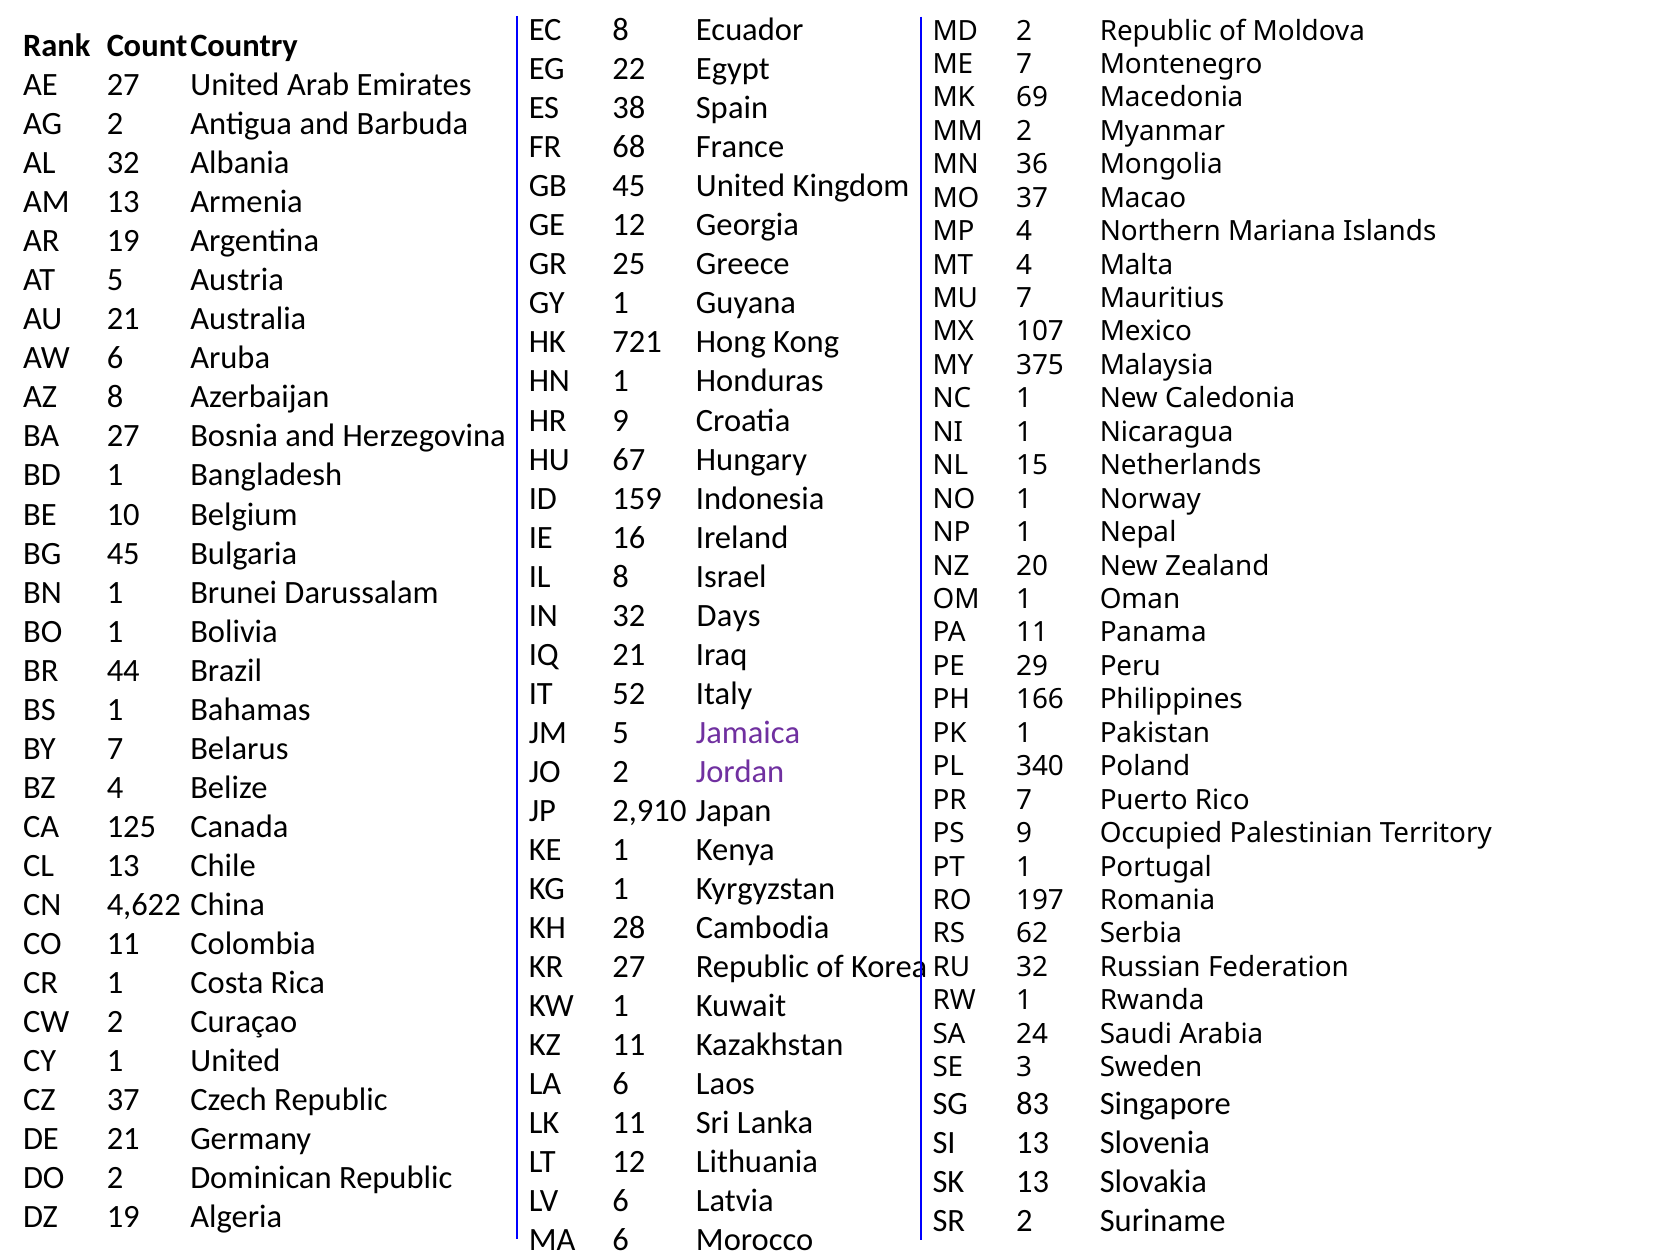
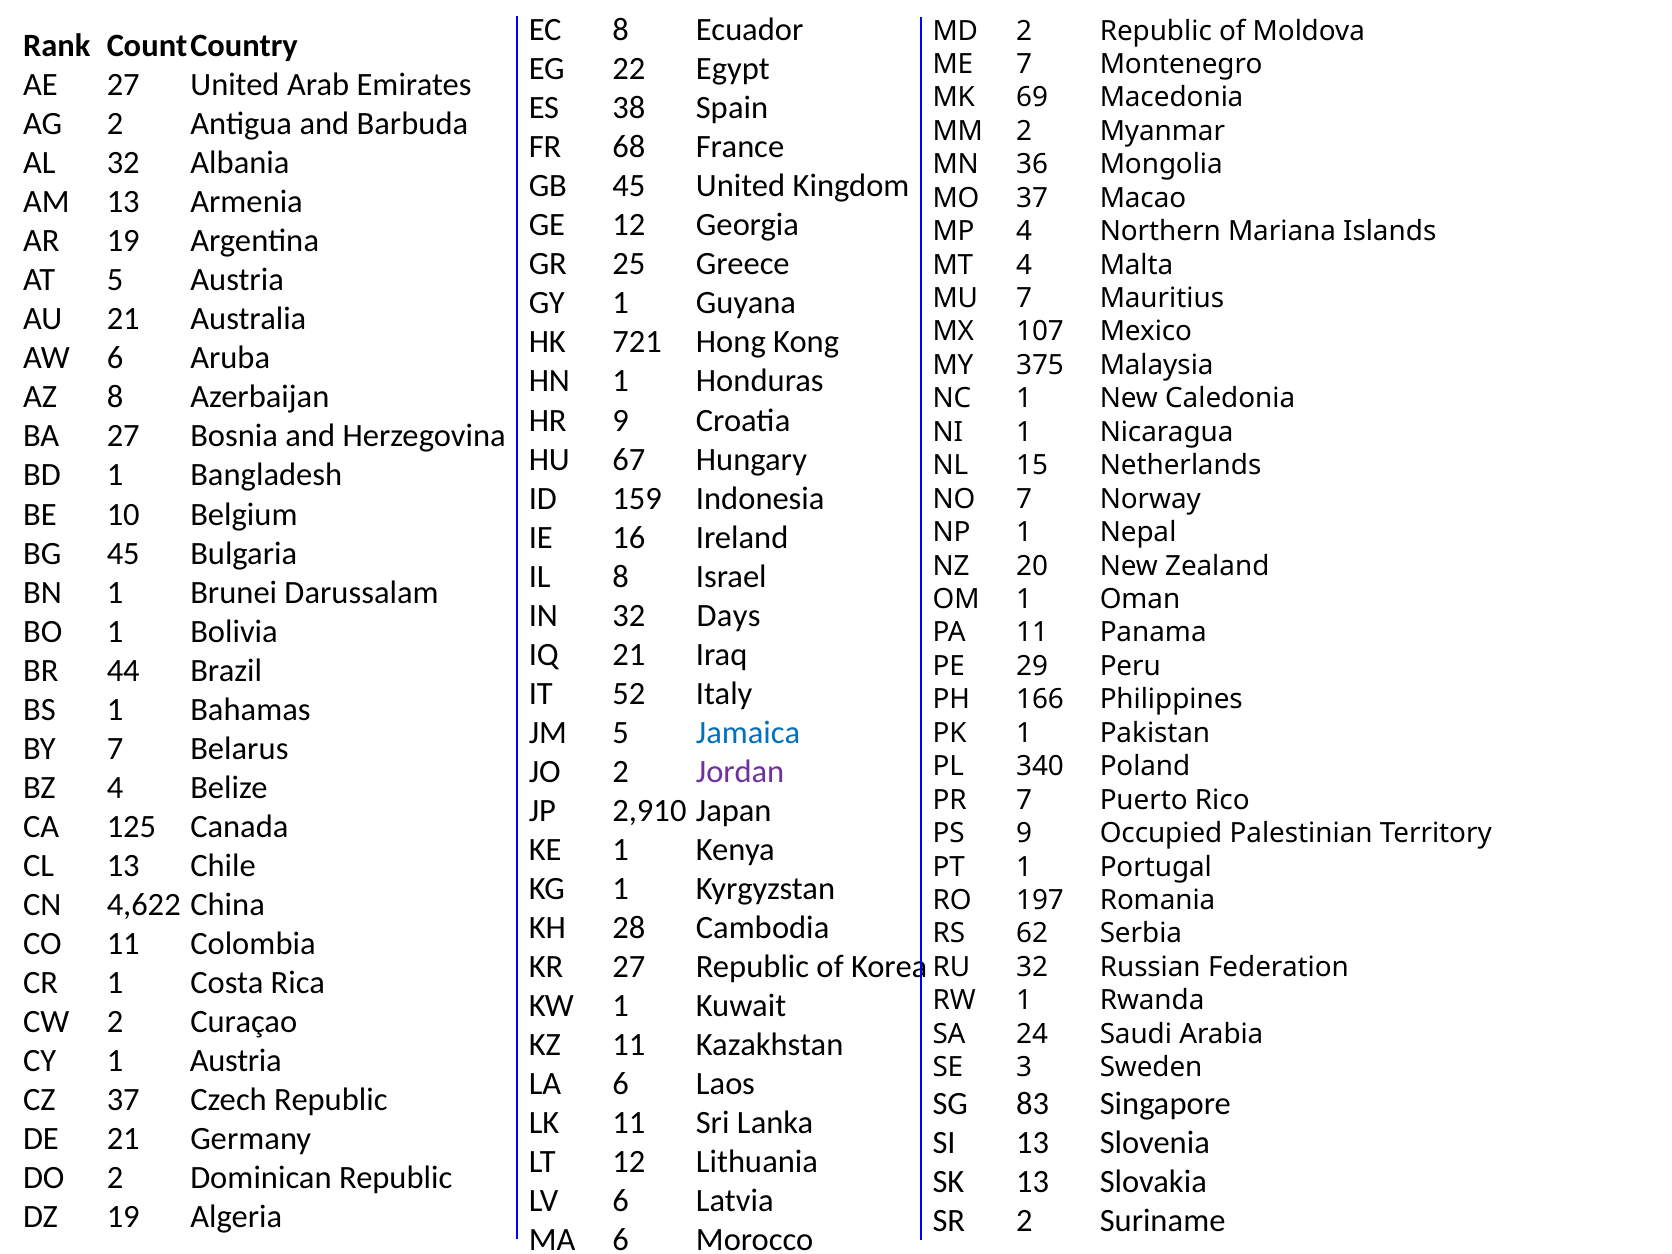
NO 1: 1 -> 7 (1024, 499)
Jamaica colour: purple -> blue (748, 733)
1 United: United -> Austria (236, 1061)
